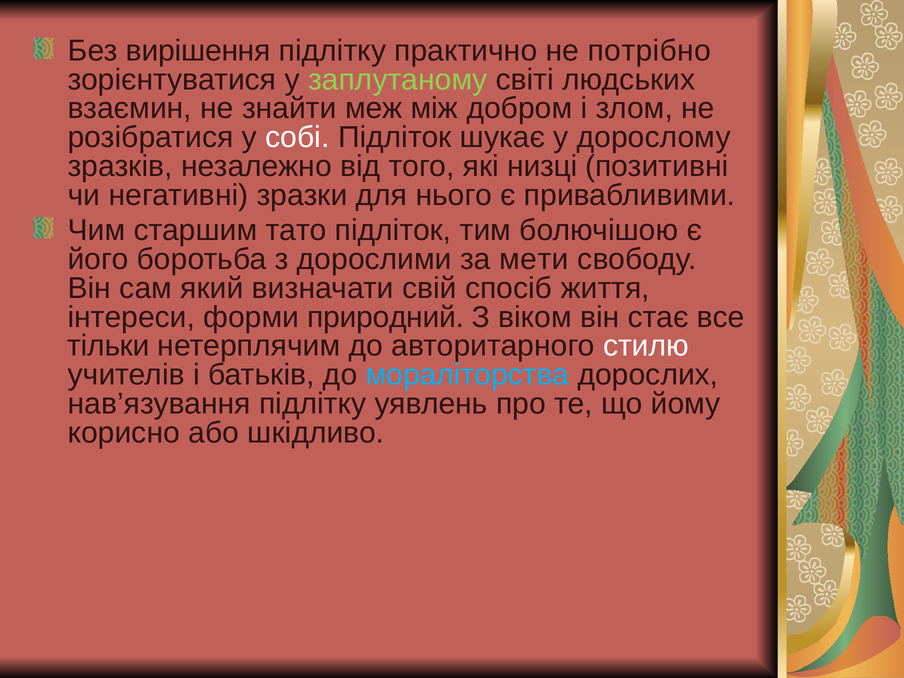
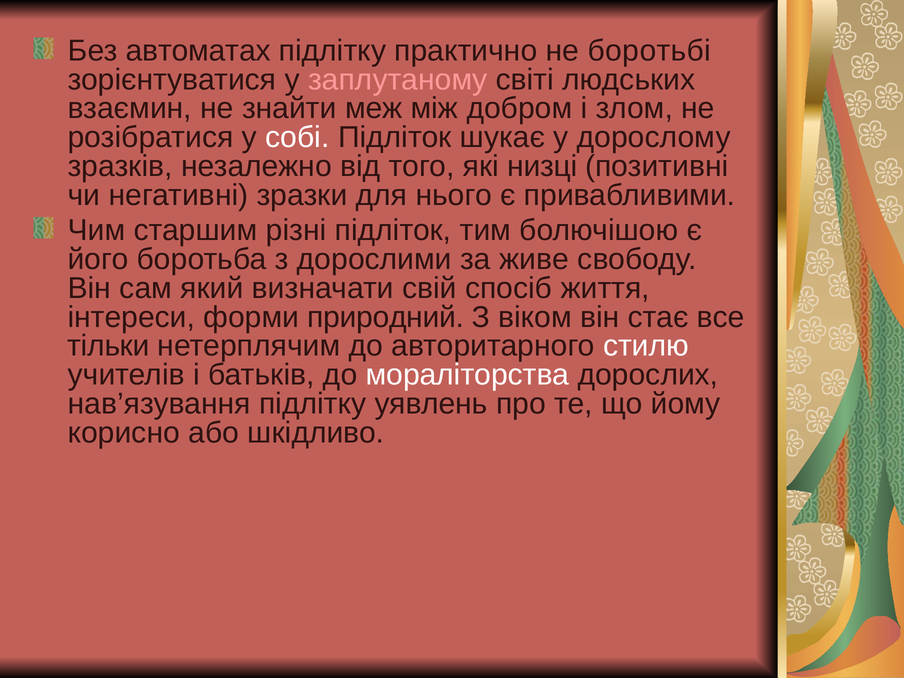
вирішення: вирішення -> автоматах (198, 51)
потрібно: потрібно -> боротьбі (649, 51)
заплутаному colour: light green -> pink (398, 80)
тато: тато -> різні (296, 230)
мети: мети -> живе (534, 259)
мораліторства colour: light blue -> white (467, 375)
